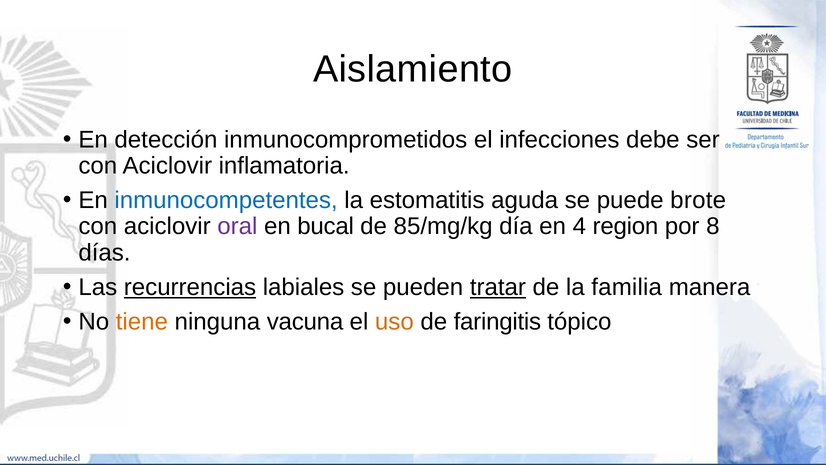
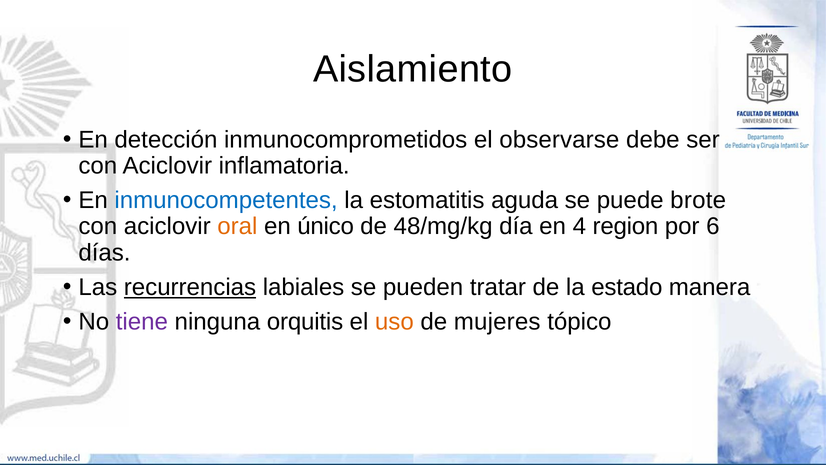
infecciones: infecciones -> observarse (559, 140)
oral colour: purple -> orange (237, 226)
bucal: bucal -> único (326, 226)
85/mg/kg: 85/mg/kg -> 48/mg/kg (443, 226)
8: 8 -> 6 (713, 226)
tratar underline: present -> none (498, 287)
familia: familia -> estado (627, 287)
tiene colour: orange -> purple (142, 322)
vacuna: vacuna -> orquitis (305, 322)
faringitis: faringitis -> mujeres (497, 322)
